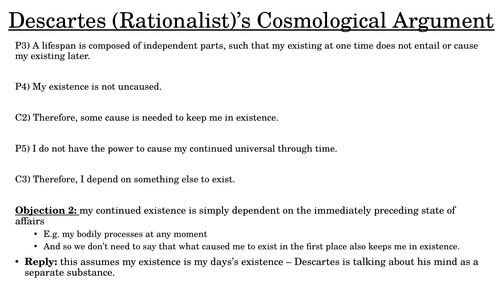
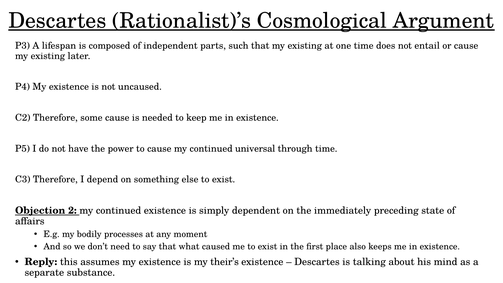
days’s: days’s -> their’s (225, 262)
